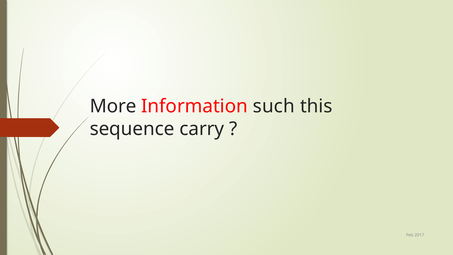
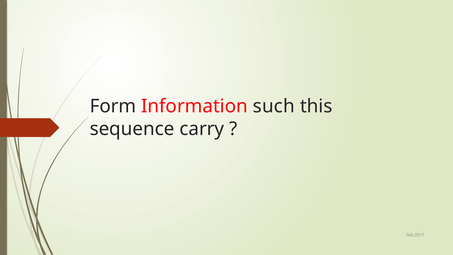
More: More -> Form (113, 106)
